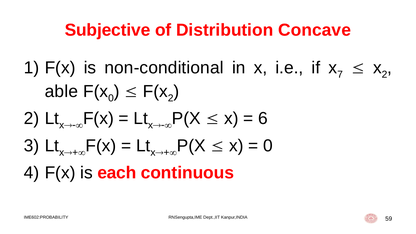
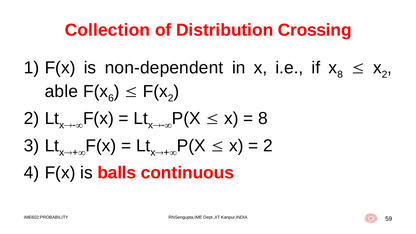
Subjective: Subjective -> Collection (107, 30)
Concave: Concave -> Crossing (315, 30)
non-conditional: non-conditional -> non-dependent (164, 68)
x 7: 7 -> 8 (340, 75)
F(x 0: 0 -> 6 (111, 98)
6: 6 -> 8 (263, 119)
0: 0 -> 2 (268, 146)
each: each -> balls (117, 173)
